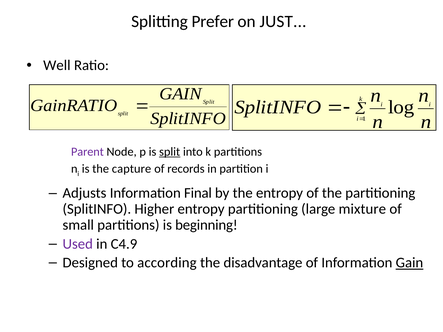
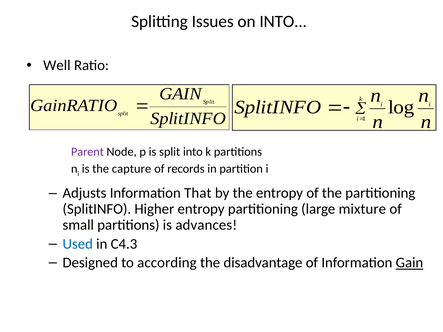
Prefer: Prefer -> Issues (213, 21)
on JUST: JUST -> INTO (283, 21)
split underline: present -> none (170, 152)
Final: Final -> That (198, 193)
beginning: beginning -> advances (206, 225)
Used colour: purple -> blue (78, 244)
C4.9: C4.9 -> C4.3 (124, 244)
